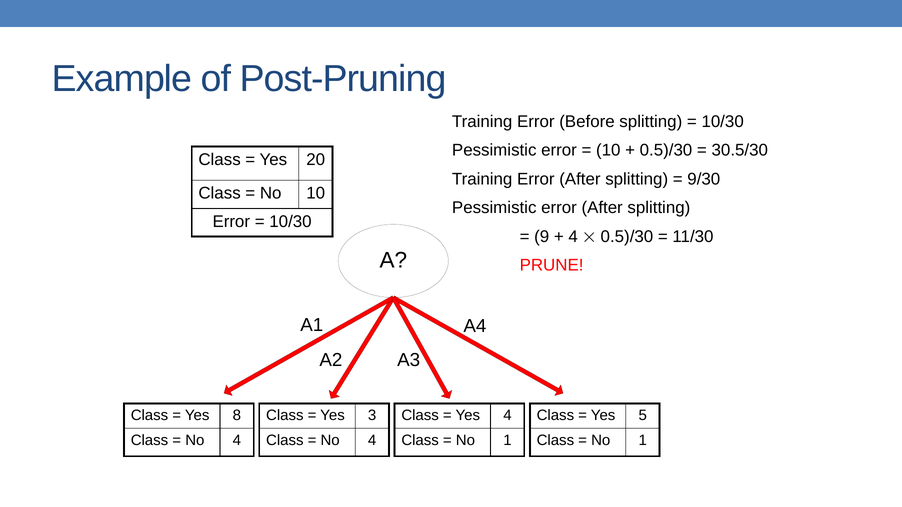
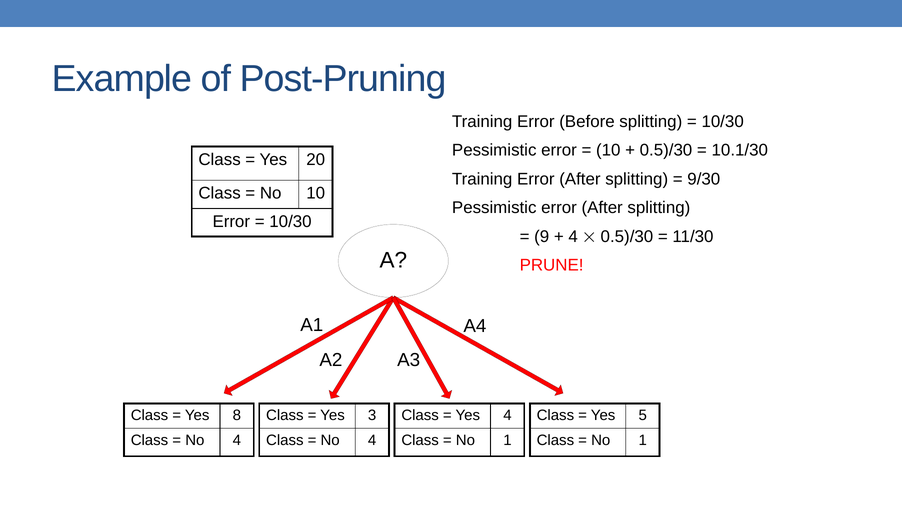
30.5/30: 30.5/30 -> 10.1/30 (740, 151)
